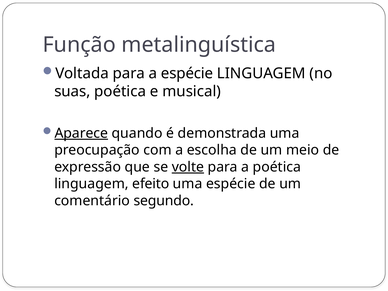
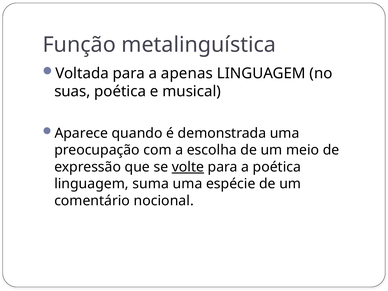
a espécie: espécie -> apenas (187, 73)
Aparece underline: present -> none (81, 133)
efeito: efeito -> suma (151, 184)
segundo: segundo -> nocional (164, 201)
